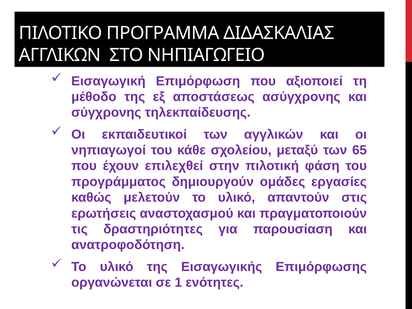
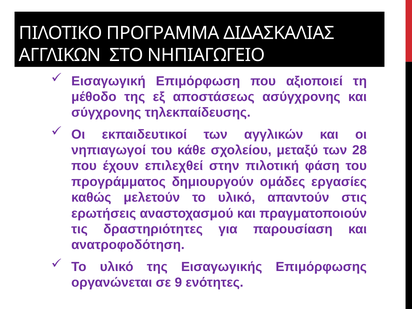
65: 65 -> 28 (360, 150)
1: 1 -> 9 (178, 283)
